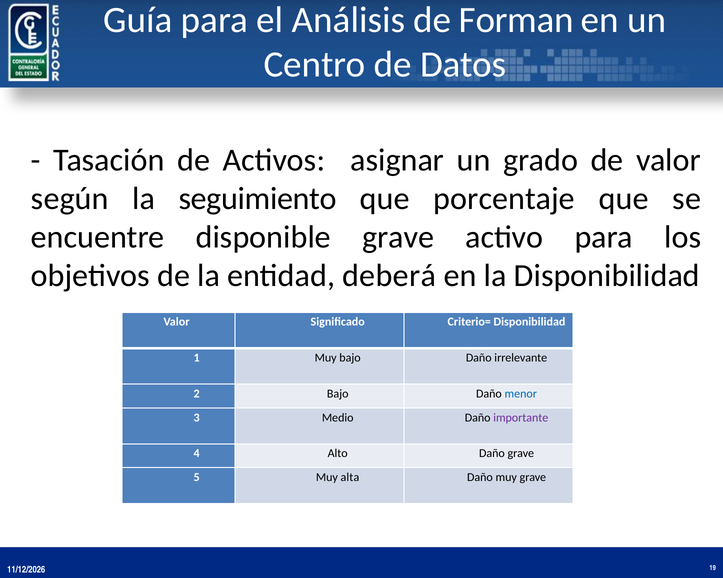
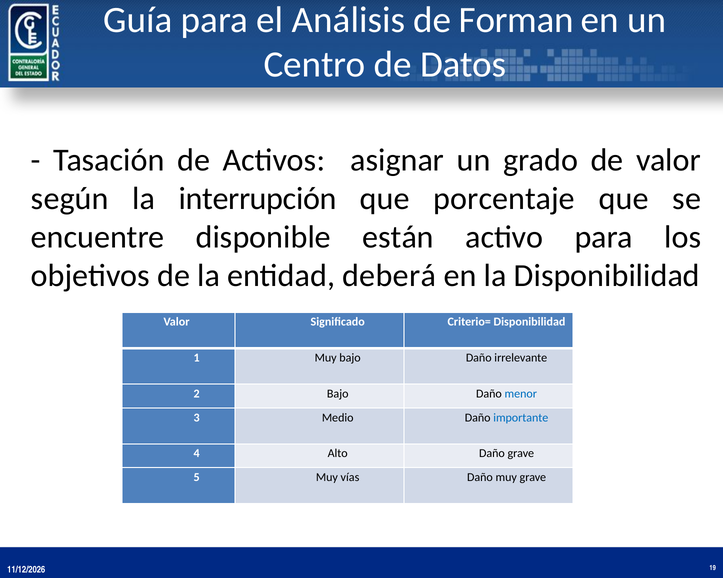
seguimiento: seguimiento -> interrupción (258, 199)
disponible grave: grave -> están (398, 237)
importante colour: purple -> blue (521, 418)
alta: alta -> vías (350, 478)
